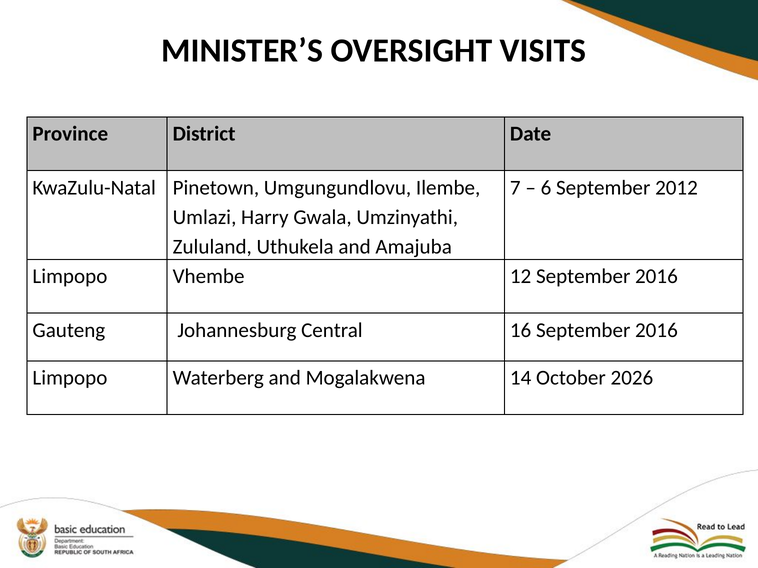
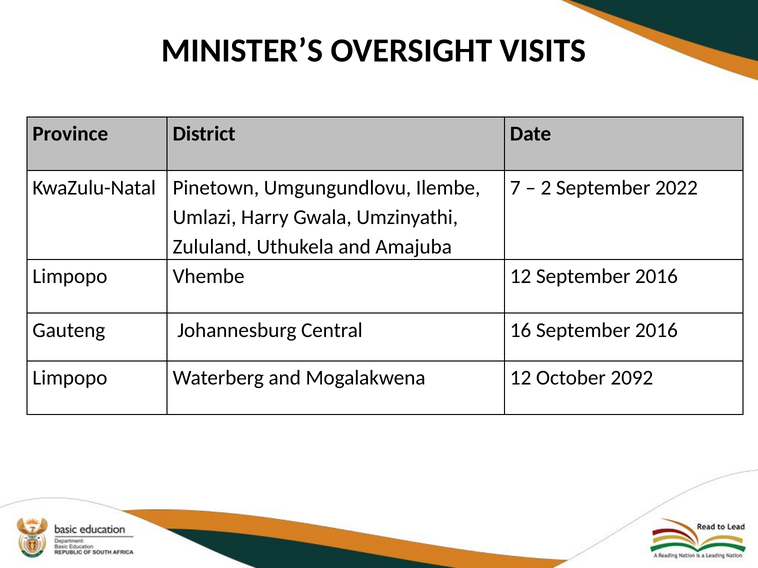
6: 6 -> 2 (546, 188)
2012: 2012 -> 2022 (676, 188)
Mogalakwena 14: 14 -> 12 (521, 378)
2026: 2026 -> 2092 (632, 378)
